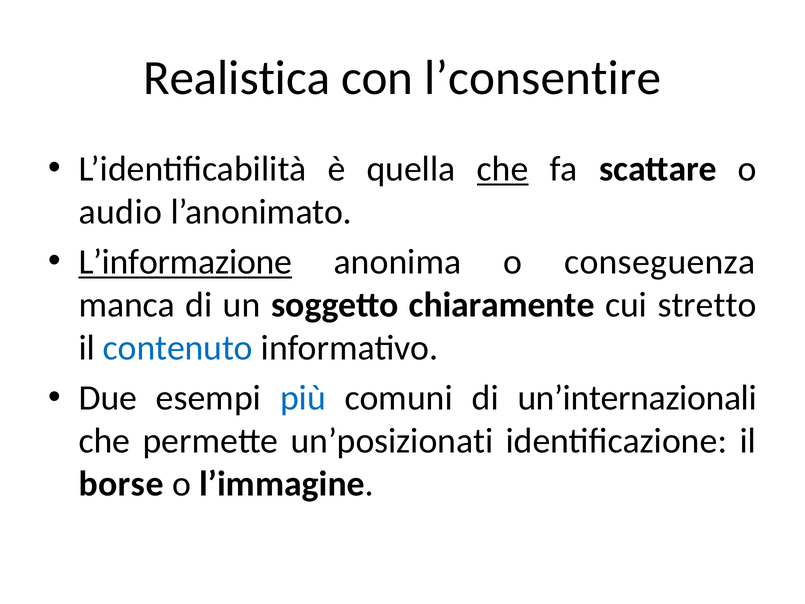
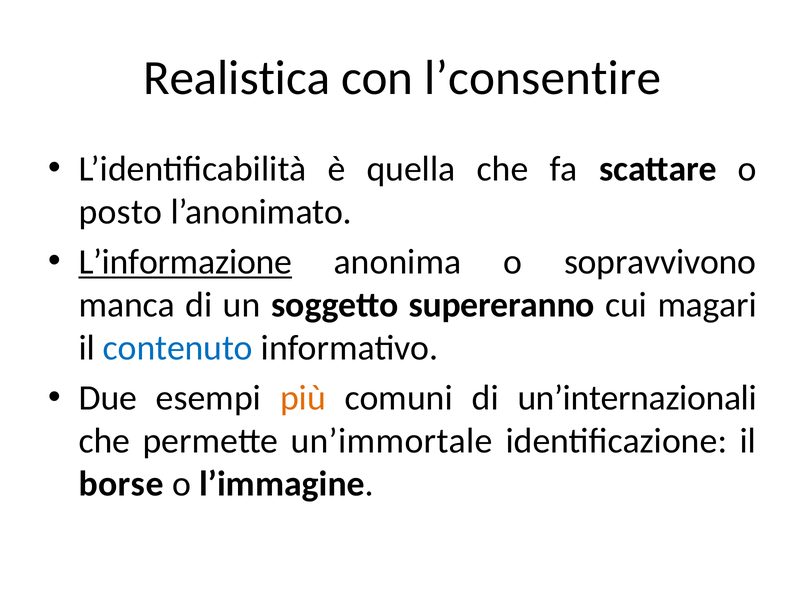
che underline: present -> none (503, 169)
audio: audio -> posto (120, 212)
conseguenza: conseguenza -> sopravvivono (660, 262)
chiaramente: chiaramente -> supereranno (502, 305)
stretto: stretto -> magari (707, 305)
più colour: blue -> orange (303, 398)
un’posizionati: un’posizionati -> un’immortale (392, 441)
